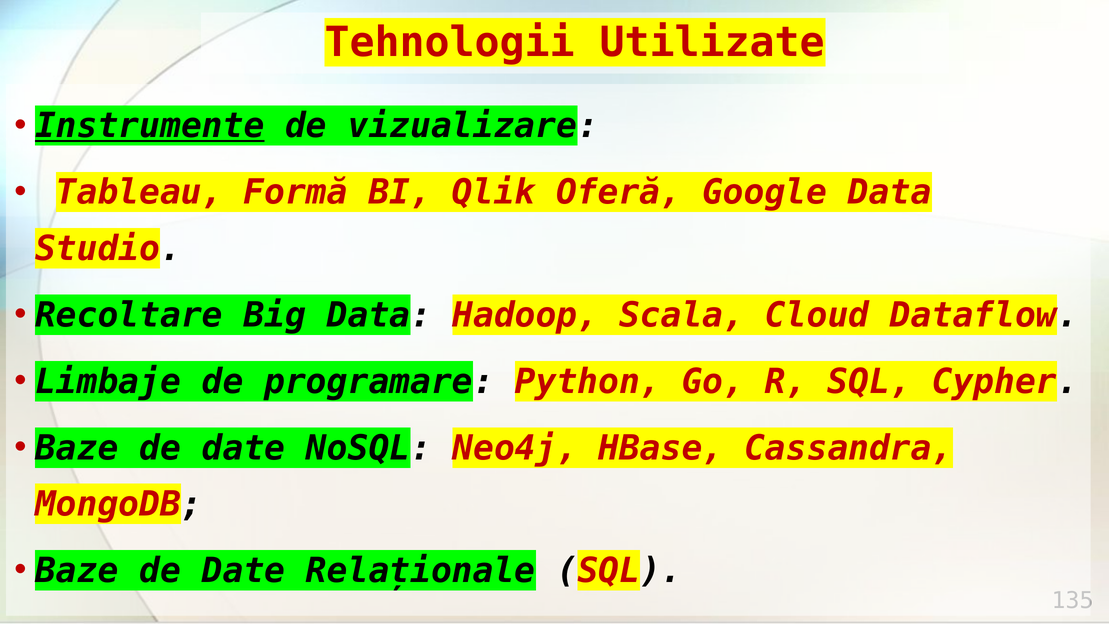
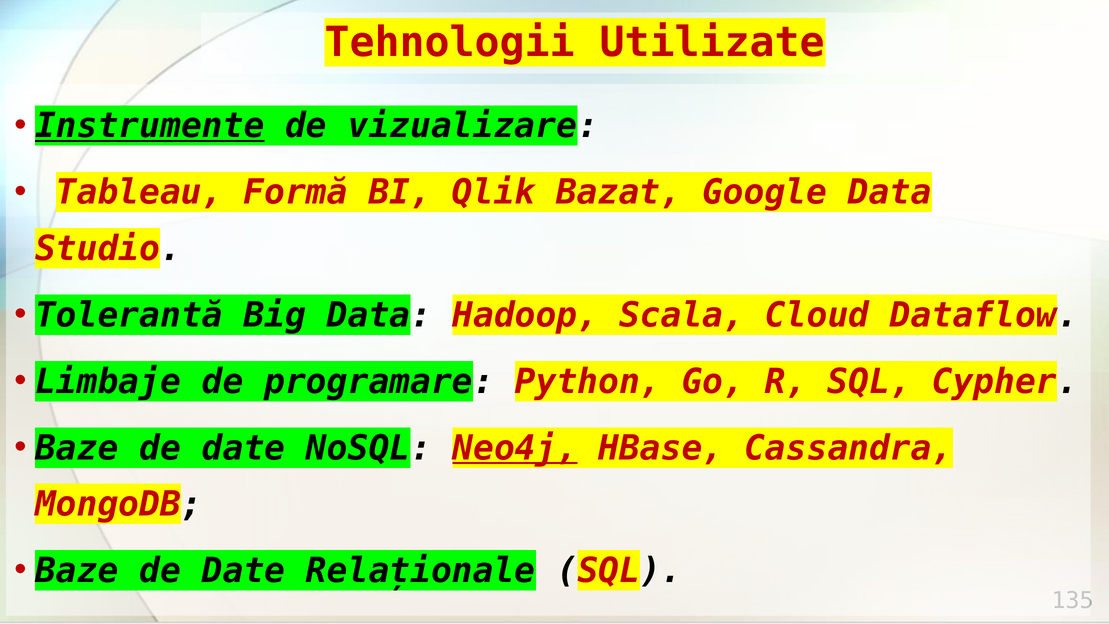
Oferă: Oferă -> Bazat (619, 192)
Recoltare: Recoltare -> Tolerantă (129, 315)
Neo4j underline: none -> present (515, 448)
